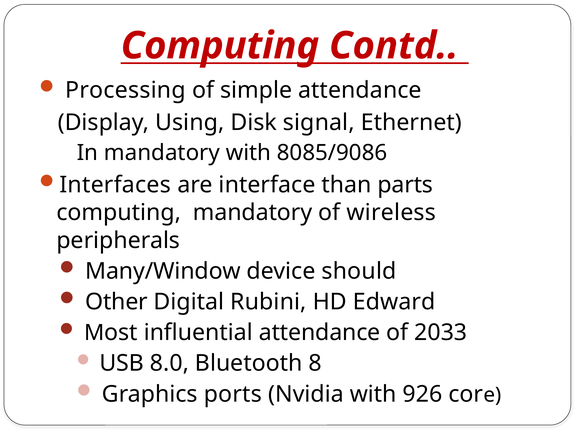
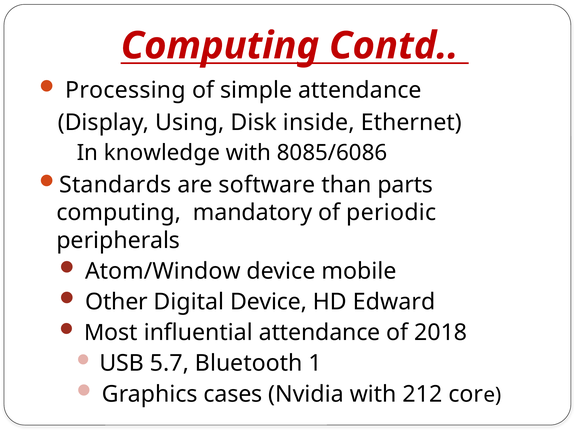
signal: signal -> inside (319, 123)
In mandatory: mandatory -> knowledge (162, 153)
8085/9086: 8085/9086 -> 8085/6086 (332, 153)
Interfaces: Interfaces -> Standards (115, 185)
interface: interface -> software (267, 185)
wireless: wireless -> periodic (391, 213)
Many/Window: Many/Window -> Atom/Window (163, 271)
should: should -> mobile (359, 271)
Digital Rubini: Rubini -> Device (269, 302)
2033: 2033 -> 2018 (441, 333)
8.0: 8.0 -> 5.7 (169, 364)
8: 8 -> 1 (315, 364)
ports: ports -> cases (233, 394)
926: 926 -> 212 (422, 394)
